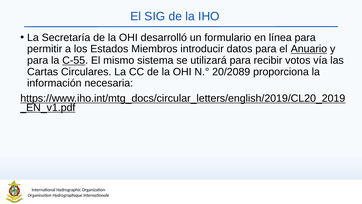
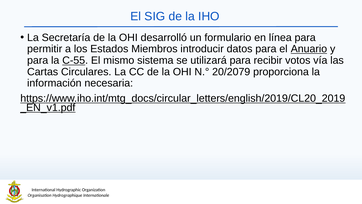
20/2089: 20/2089 -> 20/2079 (231, 72)
